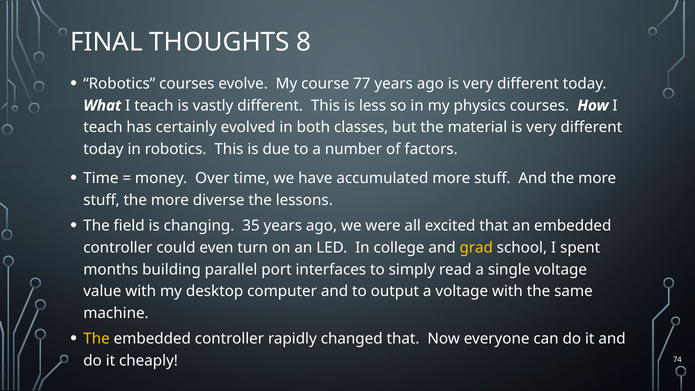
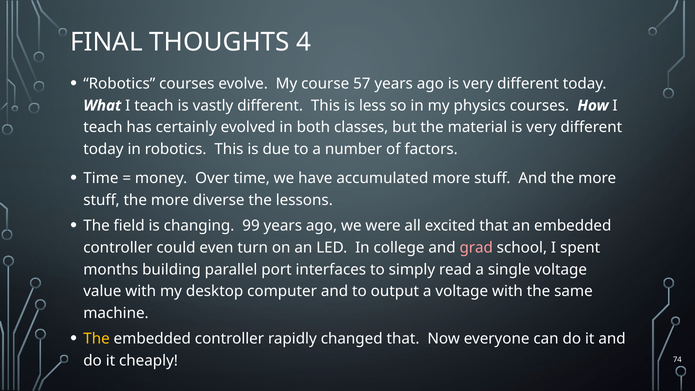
8: 8 -> 4 (304, 42)
77: 77 -> 57 (362, 84)
35: 35 -> 99 (251, 226)
grad colour: yellow -> pink (476, 248)
